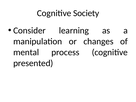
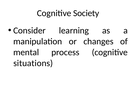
presented: presented -> situations (33, 63)
